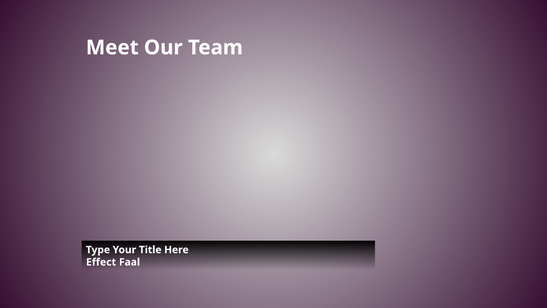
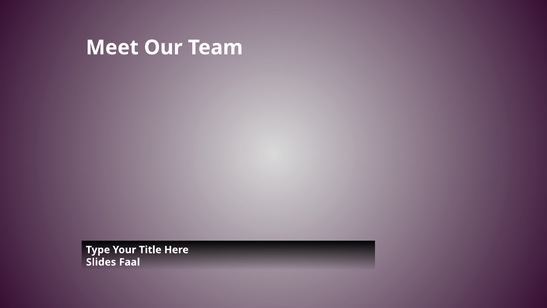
Effect: Effect -> Slides (101, 262)
